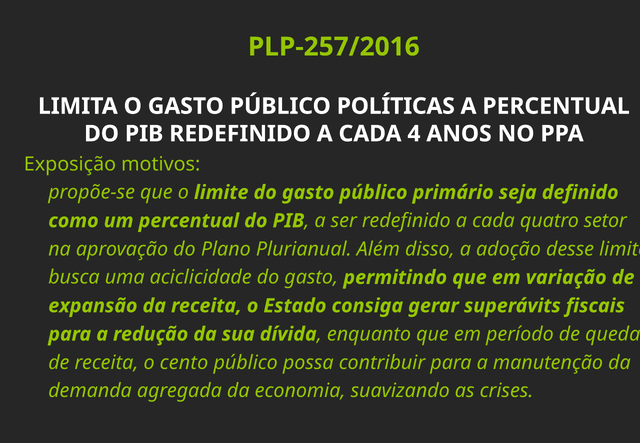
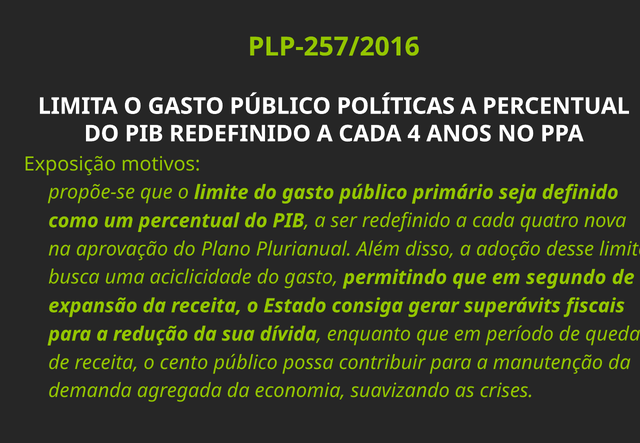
setor: setor -> nova (605, 221)
variação: variação -> segundo (566, 278)
